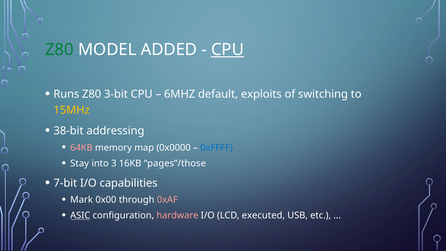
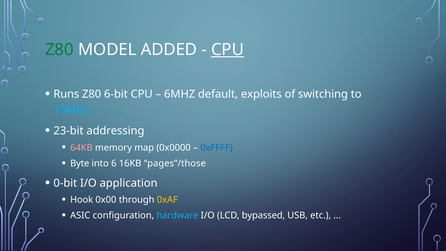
3-bit: 3-bit -> 6-bit (116, 94)
15MHz colour: yellow -> light blue (72, 110)
38-bit: 38-bit -> 23-bit (68, 131)
Stay: Stay -> Byte (80, 163)
3: 3 -> 6 (114, 163)
7-bit: 7-bit -> 0-bit (65, 183)
capabilities: capabilities -> application (129, 183)
Mark: Mark -> Hook (82, 200)
0xAF colour: pink -> yellow (167, 200)
ASIC underline: present -> none (80, 215)
hardware colour: pink -> light blue (177, 215)
executed: executed -> bypassed (263, 215)
